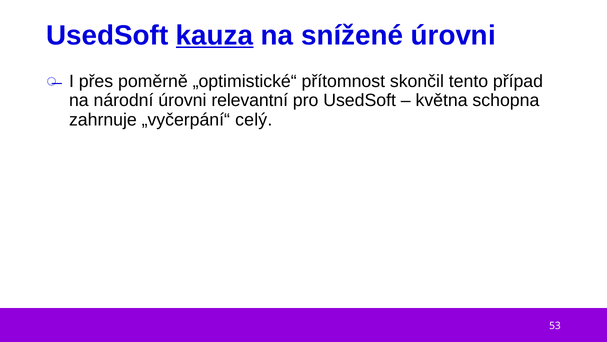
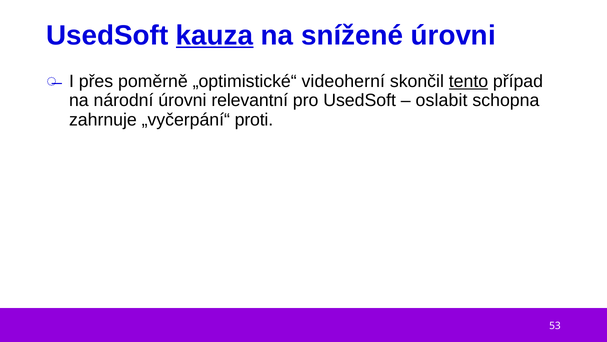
přítomnost: přítomnost -> videoherní (343, 81)
tento underline: none -> present (468, 81)
května: května -> oslabit (442, 100)
celý: celý -> proti (254, 119)
